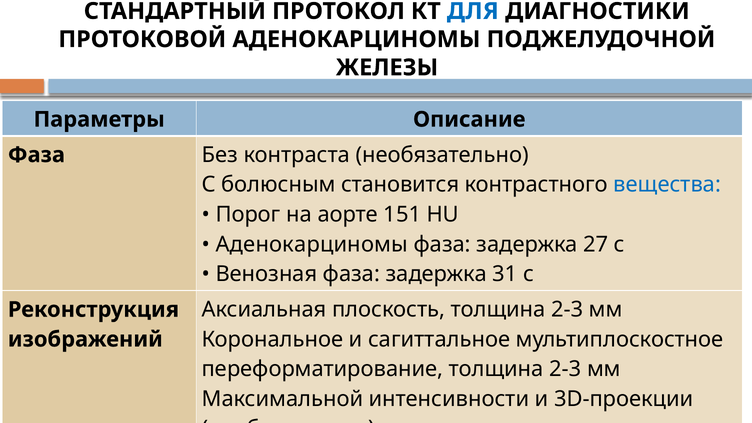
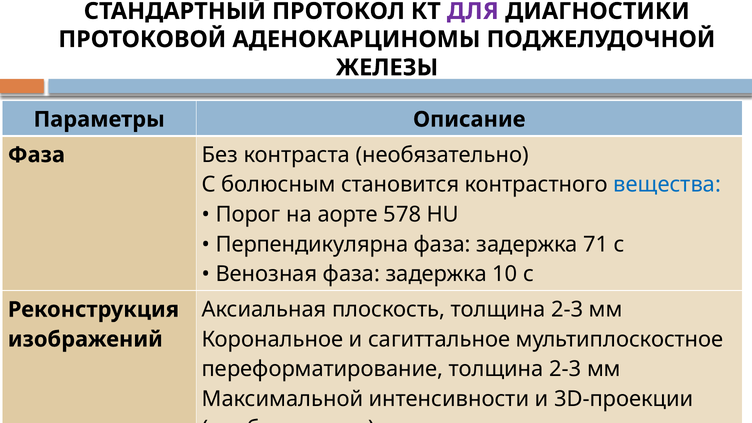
ДЛЯ colour: blue -> purple (473, 11)
151: 151 -> 578 (402, 214)
Аденокарциномы: Аденокарциномы -> Перпендикулярна (312, 244)
27: 27 -> 71 (596, 244)
31: 31 -> 10 (505, 274)
